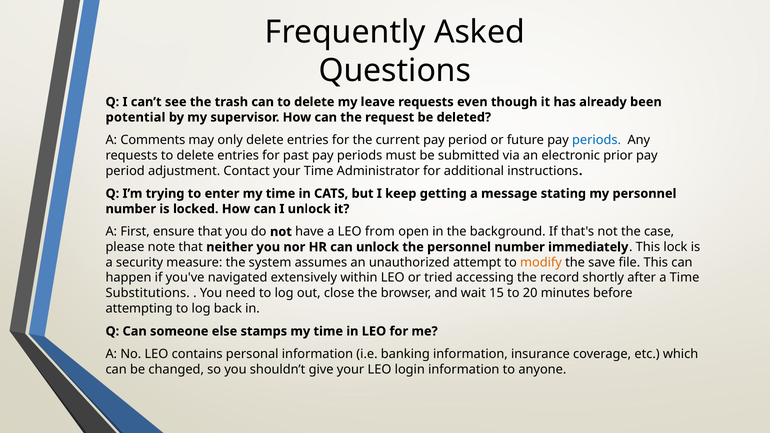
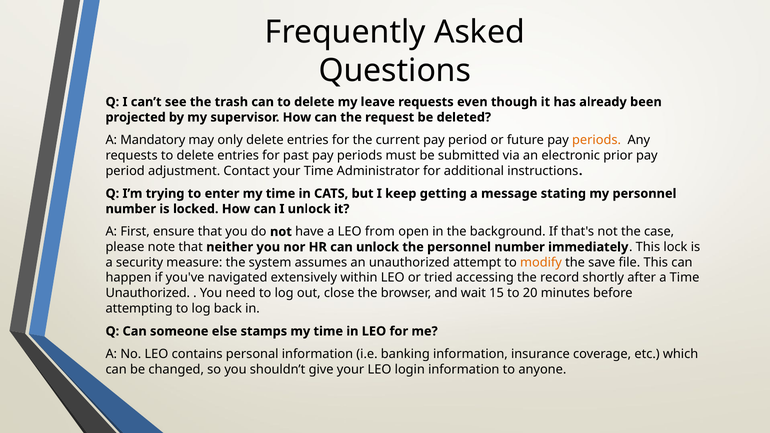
potential: potential -> projected (136, 117)
Comments: Comments -> Mandatory (153, 140)
periods colour: blue -> orange (597, 140)
Substitutions: Substitutions -> Unauthorized (148, 293)
